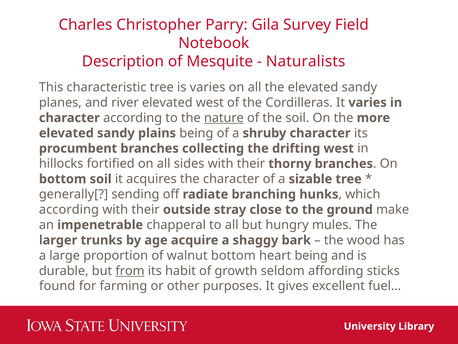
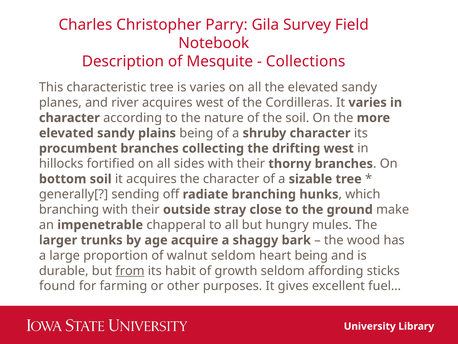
Naturalists: Naturalists -> Collections (306, 61)
river elevated: elevated -> acquires (167, 102)
nature underline: present -> none (224, 118)
according: according -> branching (69, 209)
walnut bottom: bottom -> seldom (233, 255)
